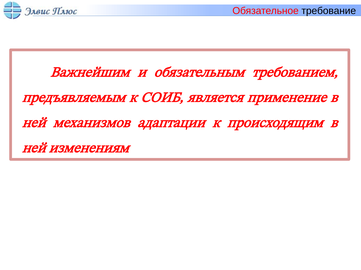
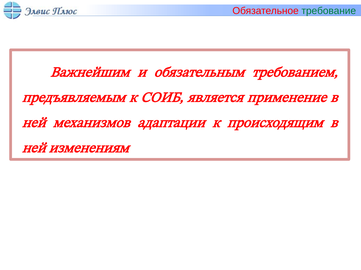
требование colour: black -> green (329, 11)
